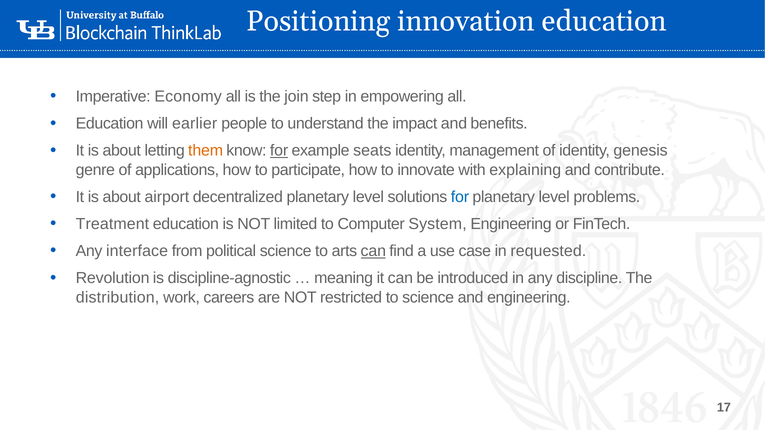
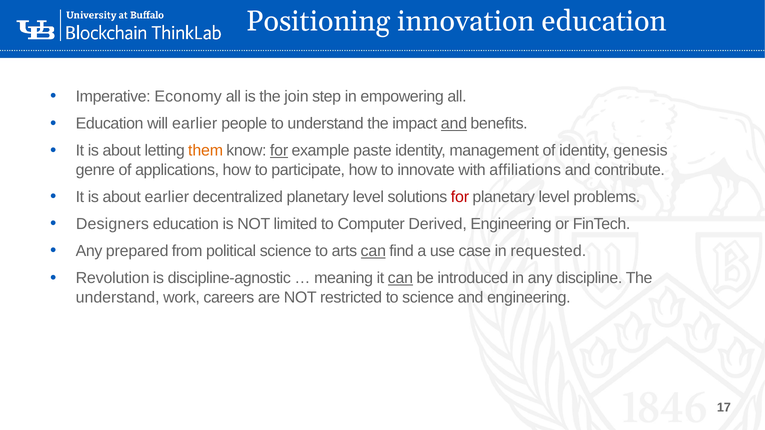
and underline: none -> present (454, 124)
seats: seats -> paste (372, 151)
explaining: explaining -> affiliations (525, 170)
about airport: airport -> earlier (167, 197)
for colour: blue -> red (460, 197)
Treatment: Treatment -> Designers (112, 224)
System: System -> Derived (438, 224)
interface: interface -> prepared (137, 251)
can underline: none -> present (400, 278)
distribution: distribution -> understand (118, 297)
